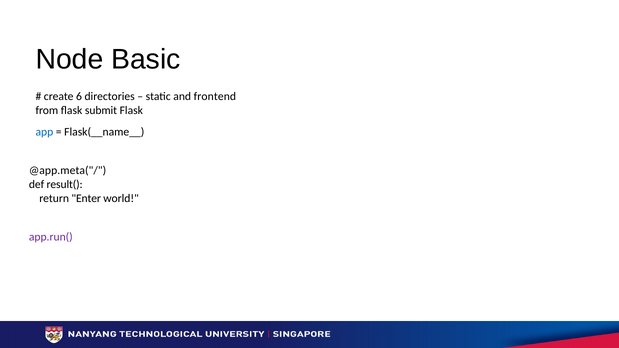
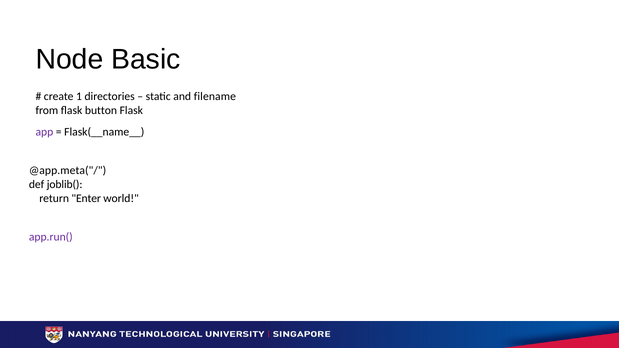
6: 6 -> 1 (79, 97)
frontend: frontend -> filename (215, 97)
submit: submit -> button (101, 111)
app colour: blue -> purple (44, 132)
result(: result( -> joblib( (65, 184)
